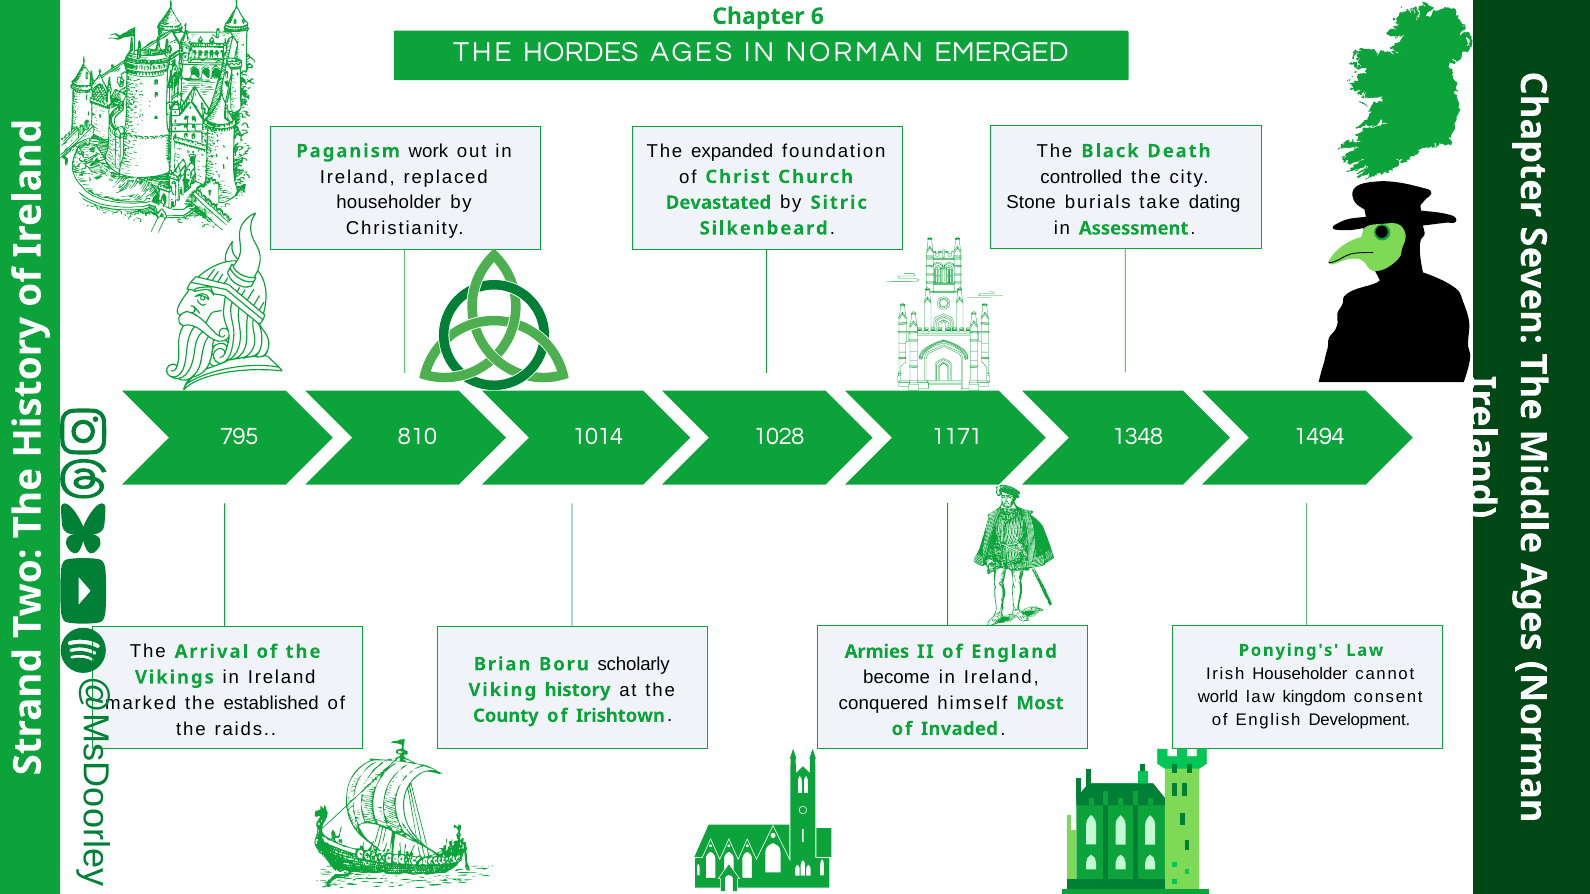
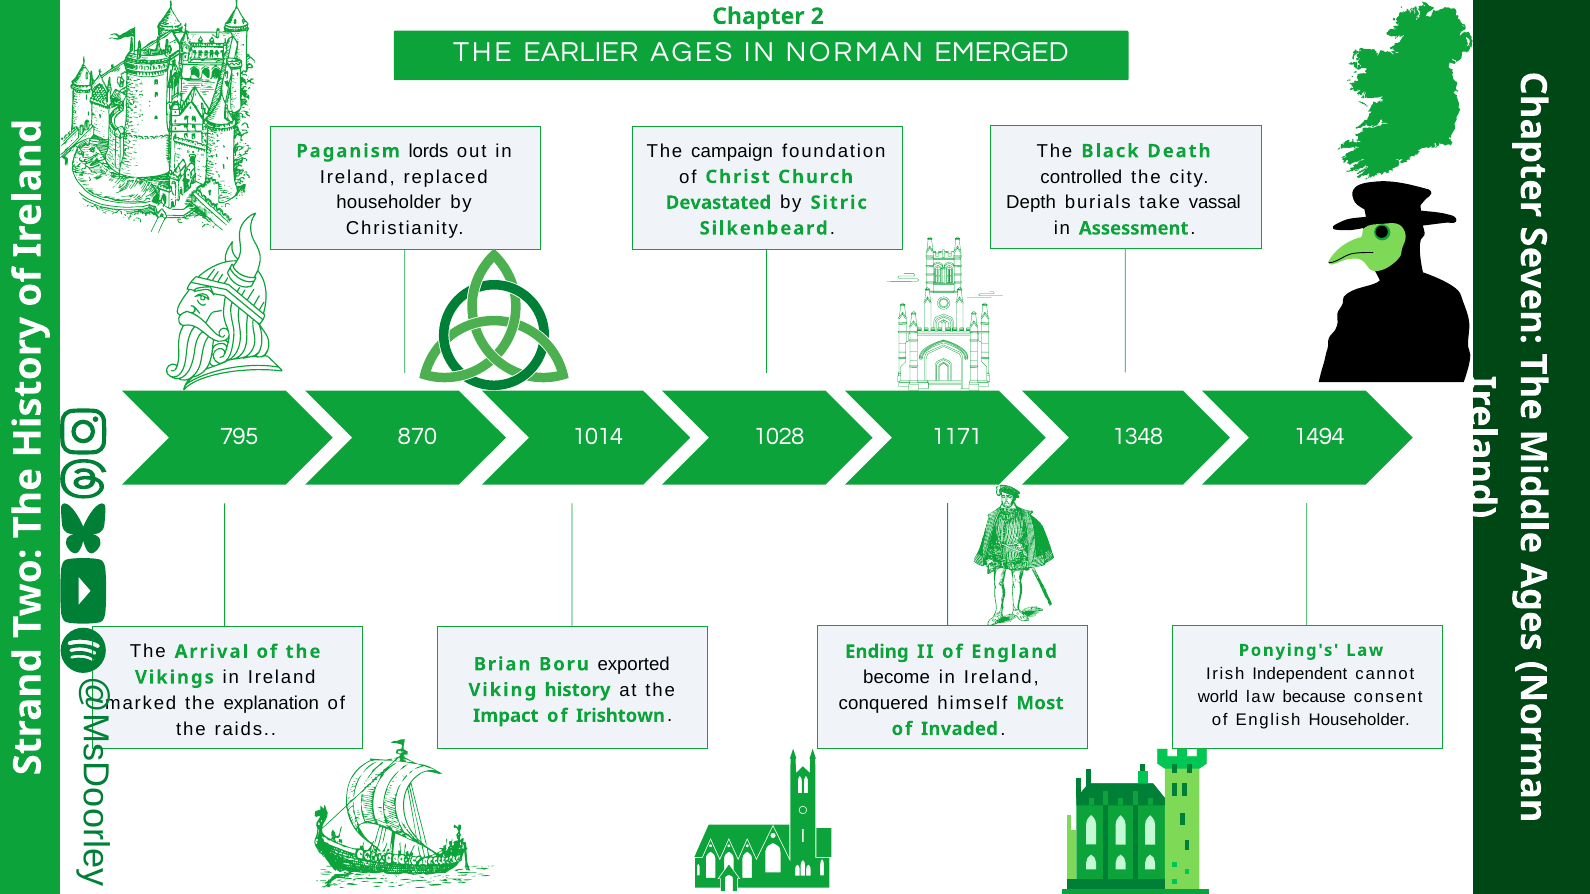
6: 6 -> 2 (817, 16)
HORDES: HORDES -> EARLIER (581, 52)
expanded: expanded -> campaign (732, 151)
work: work -> lords (428, 151)
Stone: Stone -> Depth (1031, 203)
dating: dating -> vassal (1215, 203)
810: 810 -> 870 (417, 436)
Armies: Armies -> Ending (877, 652)
scholarly: scholarly -> exported (634, 664)
Irish Householder: Householder -> Independent (1300, 674)
kingdom: kingdom -> because (1314, 697)
established: established -> explanation (271, 703)
English Development: Development -> Householder (1359, 720)
County: County -> Impact (506, 716)
